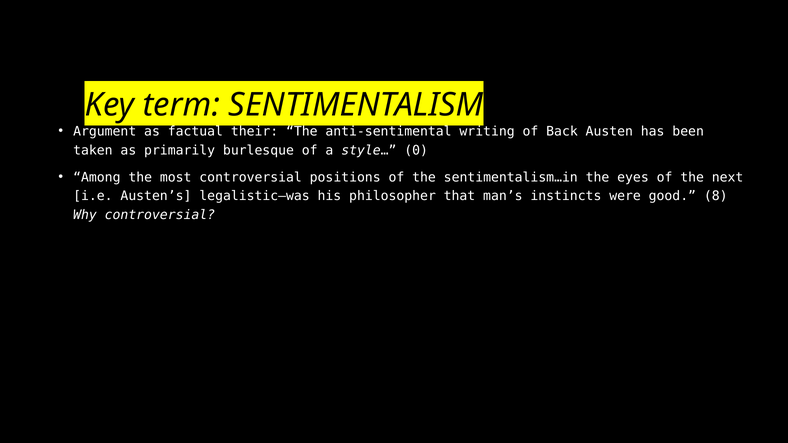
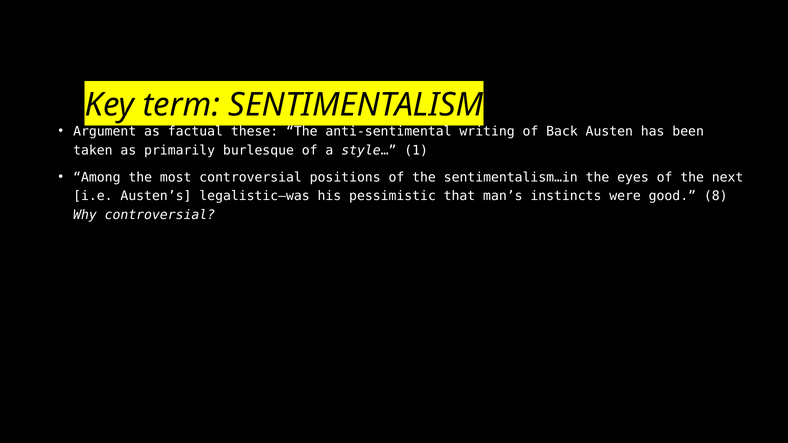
their: their -> these (255, 131)
0: 0 -> 1 (416, 150)
philosopher: philosopher -> pessimistic (393, 196)
